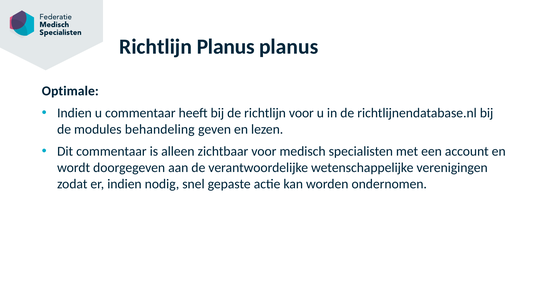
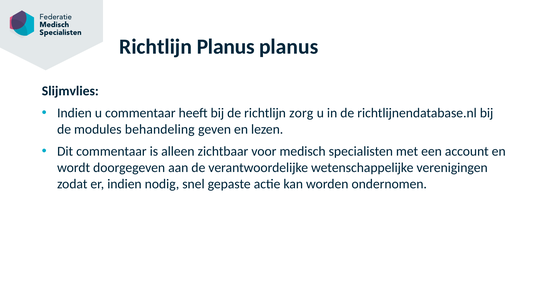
Optimale: Optimale -> Slijmvlies (70, 91)
richtlijn voor: voor -> zorg (301, 113)
